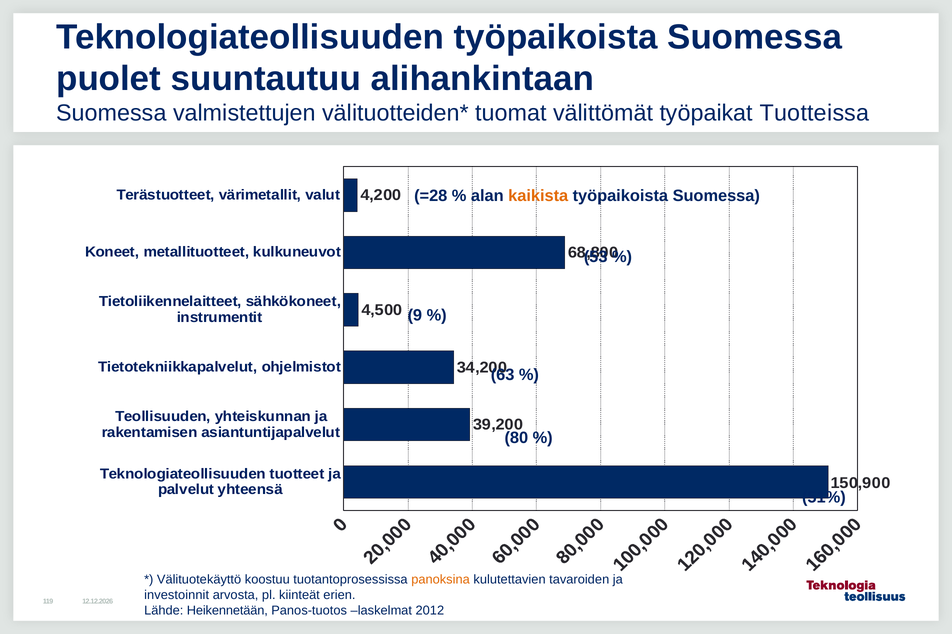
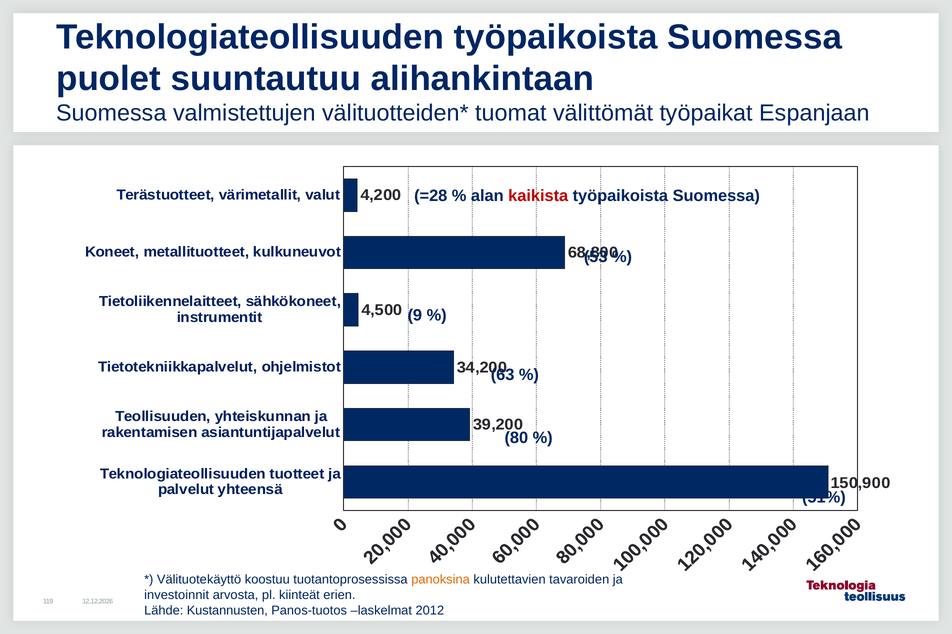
Tuotteissa: Tuotteissa -> Espanjaan (815, 113)
kaikista colour: orange -> red (538, 196)
Heikennetään: Heikennetään -> Kustannusten (227, 611)
